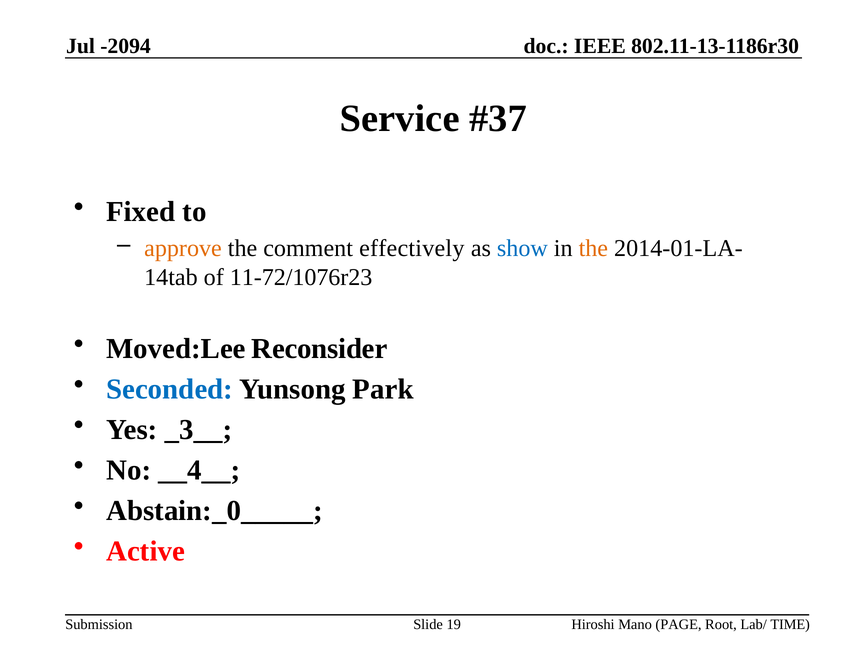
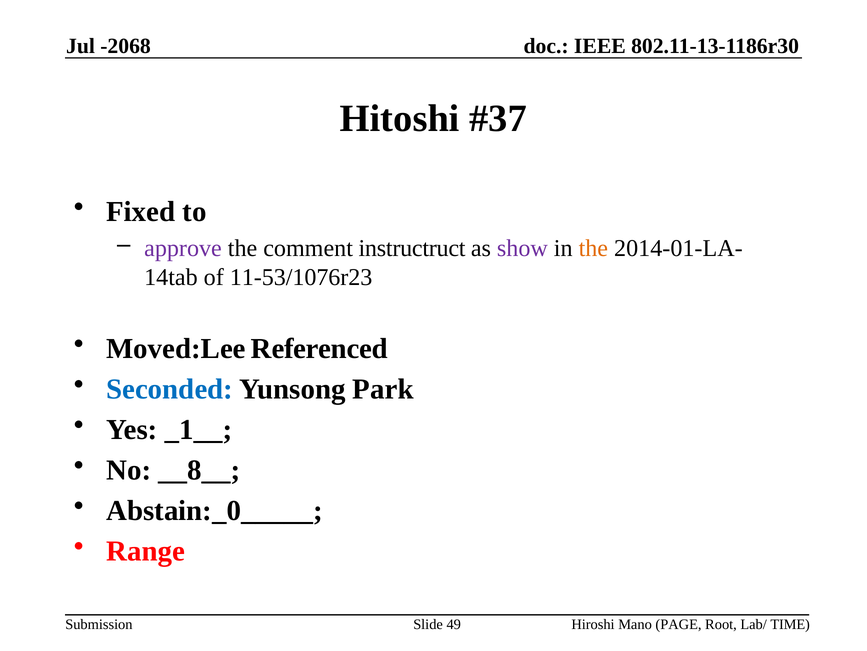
-2094: -2094 -> -2068 (126, 46)
Service: Service -> Hitoshi (400, 118)
approve colour: orange -> purple (183, 248)
effectively: effectively -> instructruct (412, 248)
show colour: blue -> purple (522, 248)
11-72/1076r23: 11-72/1076r23 -> 11-53/1076r23 (301, 277)
Reconsider: Reconsider -> Referenced (319, 348)
_3__: _3__ -> _1__ (198, 429)
__4__: __4__ -> __8__ (199, 470)
Active: Active -> Range (146, 551)
19: 19 -> 49 (454, 624)
